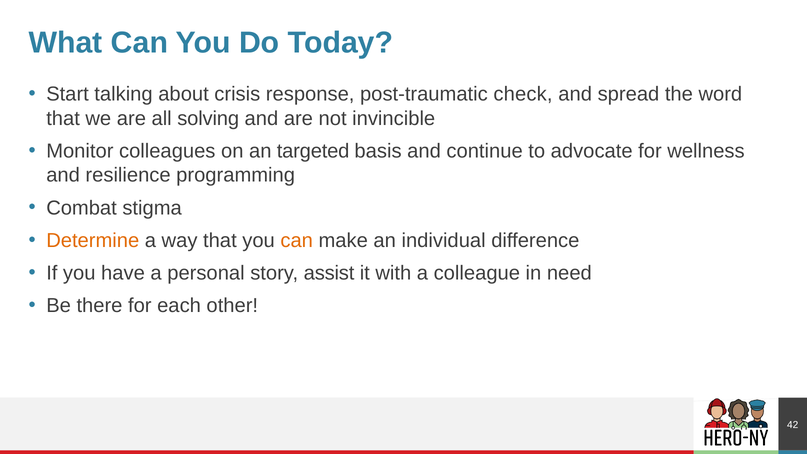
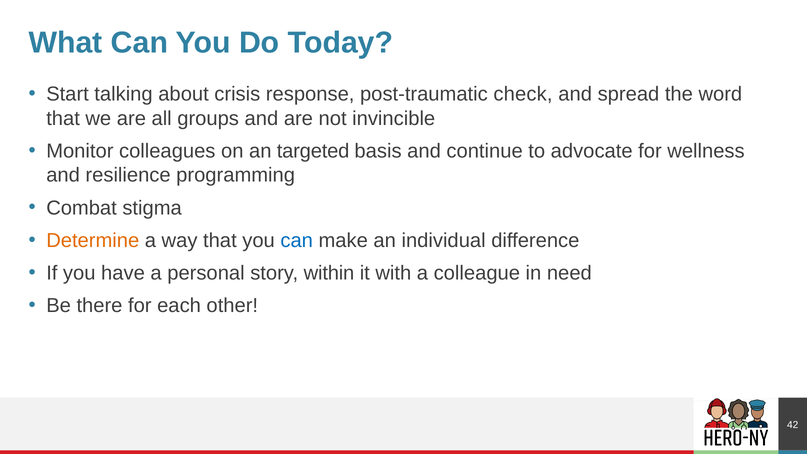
solving: solving -> groups (208, 118)
can colour: orange -> blue (297, 241)
assist: assist -> within (329, 273)
